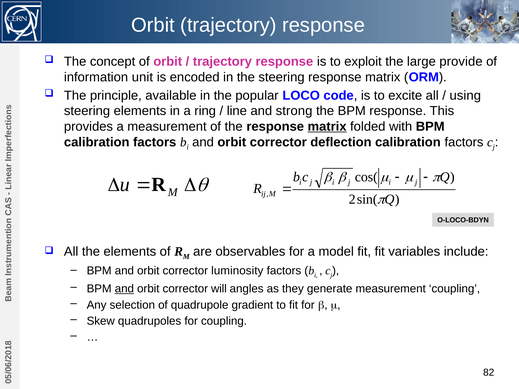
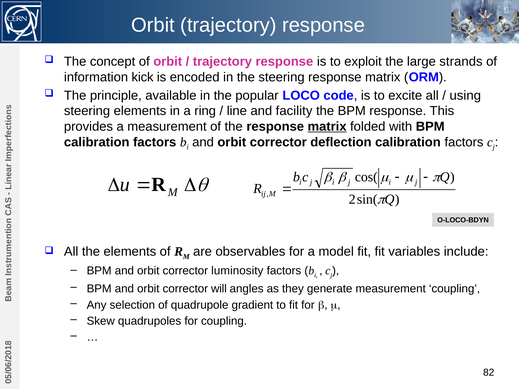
provide: provide -> strands (461, 62)
unit: unit -> kick (143, 77)
strong: strong -> facility (294, 111)
and underline: present -> none (124, 289)
